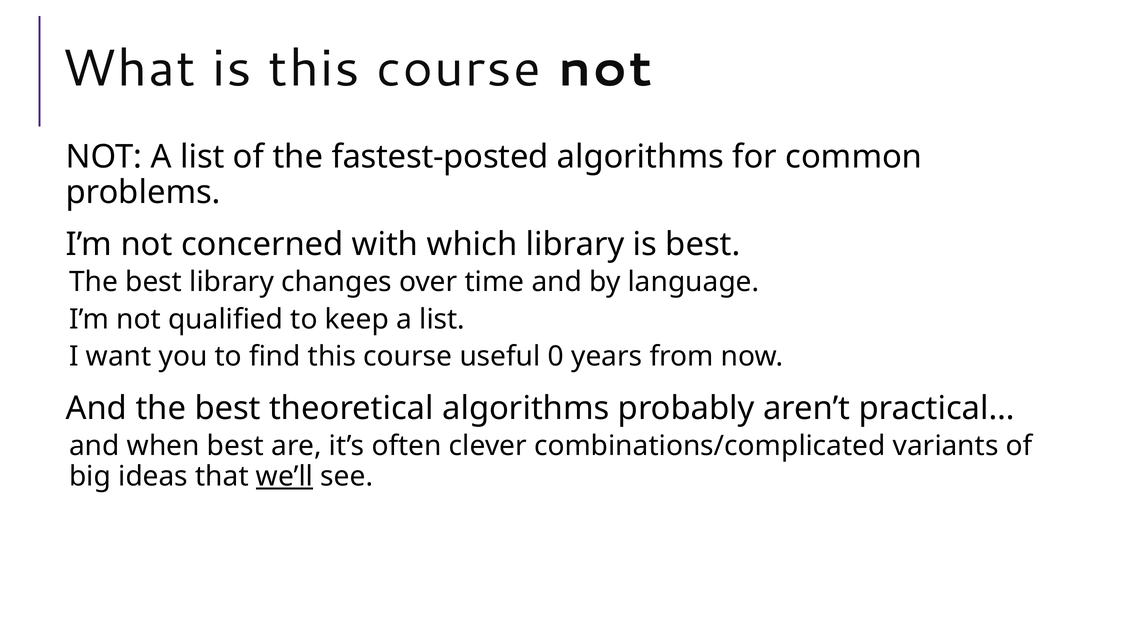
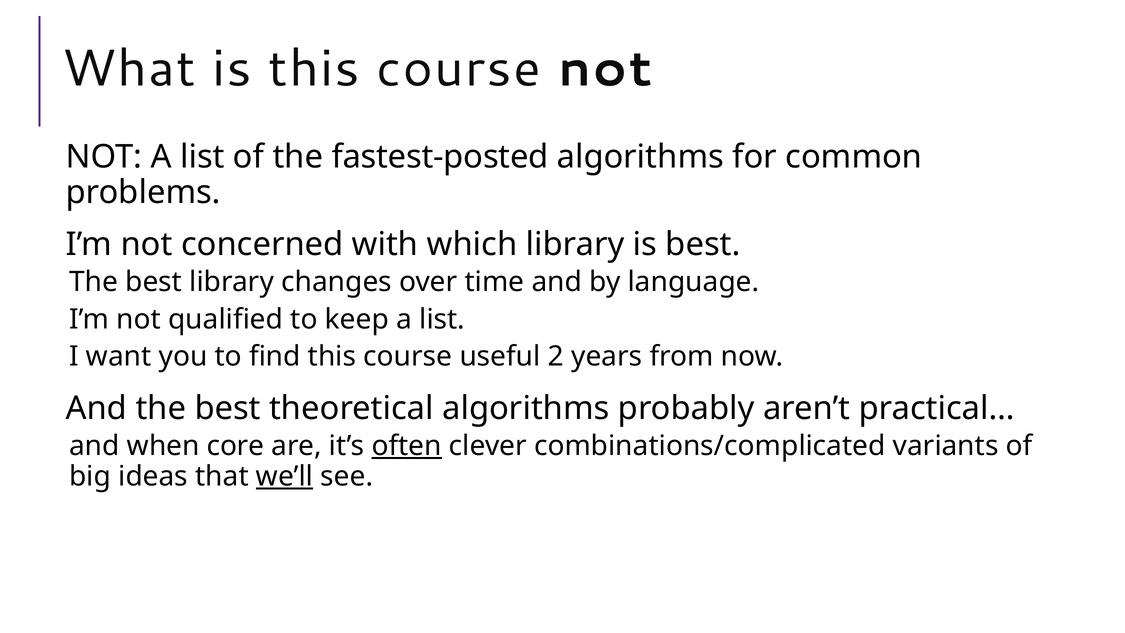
0: 0 -> 2 (556, 357)
when best: best -> core (236, 446)
often underline: none -> present (407, 446)
